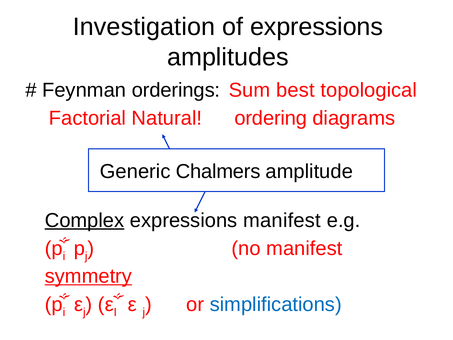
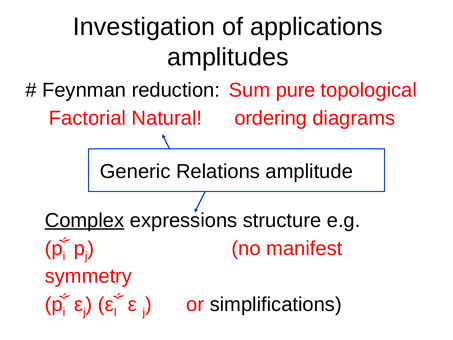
of expressions: expressions -> applications (316, 27)
orderings: orderings -> reduction (176, 90)
best: best -> pure (296, 90)
Chalmers: Chalmers -> Relations (218, 171)
expressions manifest: manifest -> structure (282, 220)
symmetry underline: present -> none (88, 276)
simplifications colour: blue -> black (276, 304)
